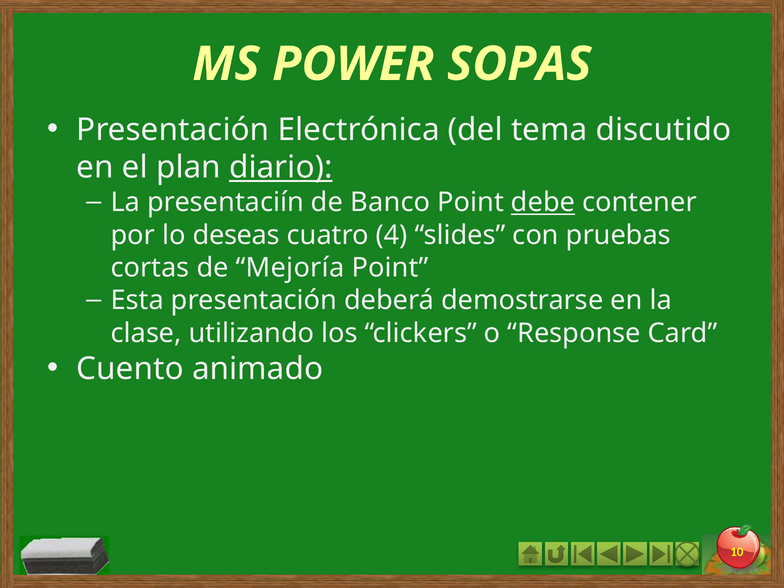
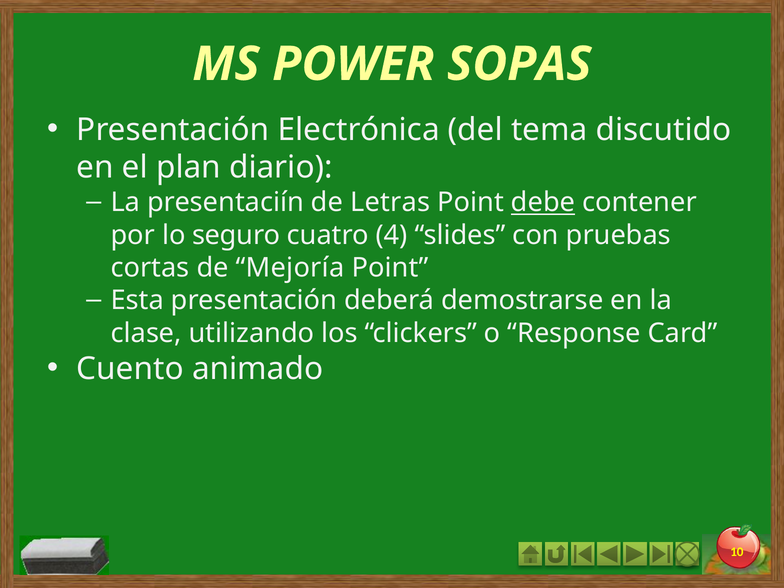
diario underline: present -> none (281, 168)
Banco: Banco -> Letras (390, 203)
deseas: deseas -> seguro (236, 235)
